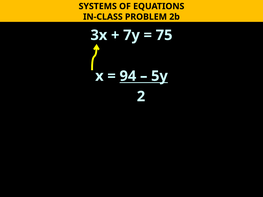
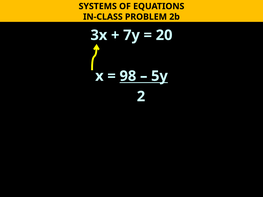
75: 75 -> 20 (164, 35)
94: 94 -> 98 (128, 76)
